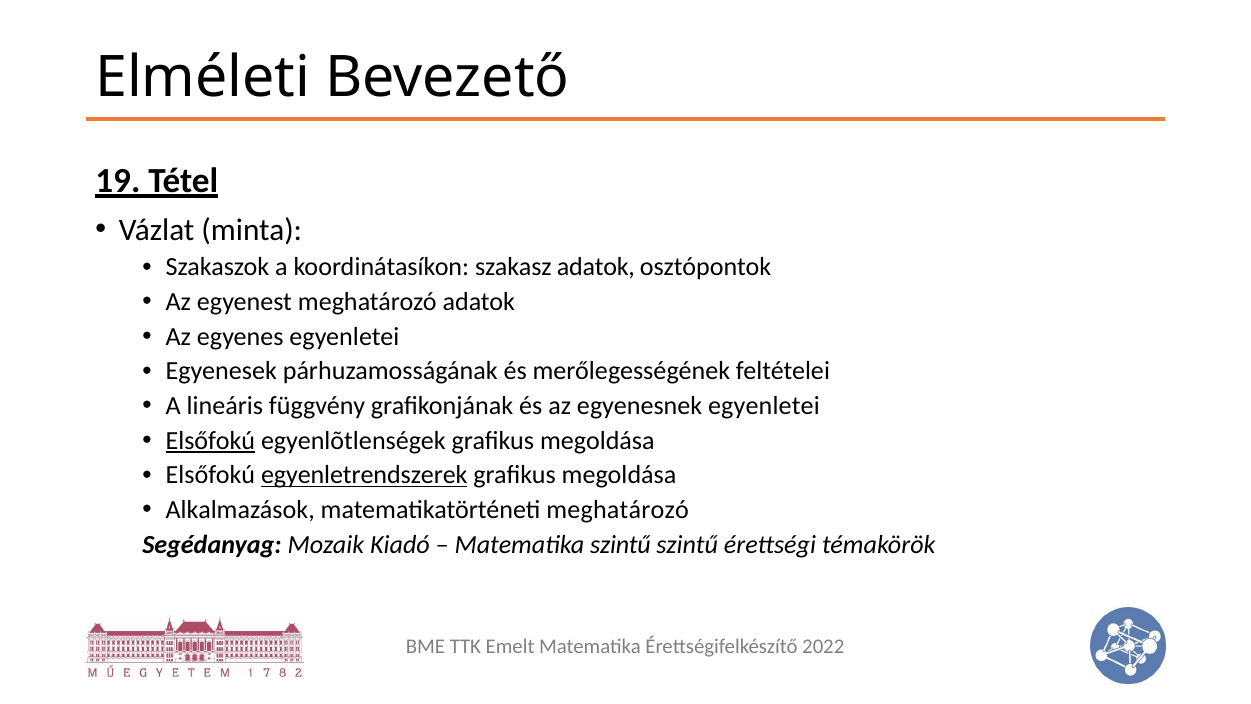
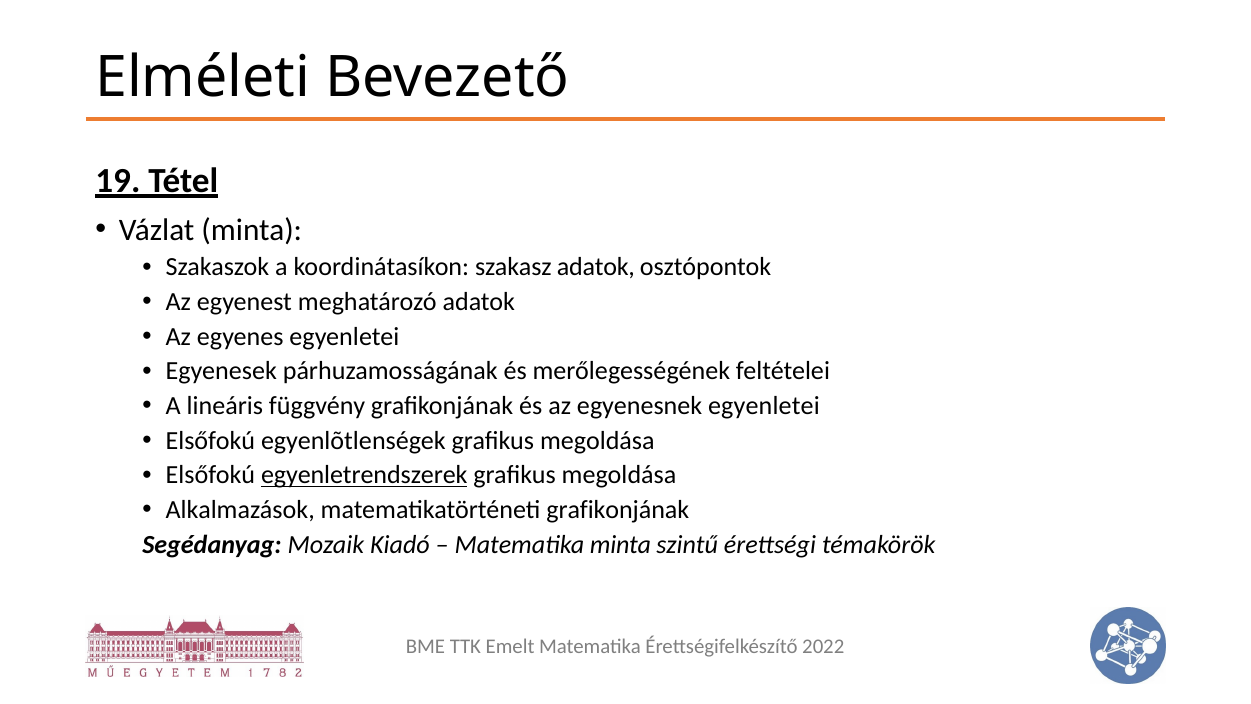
Elsőfokú underline: present -> none (210, 440)
matematikatörténeti meghatározó: meghatározó -> grafikonjának (618, 510)
Matematika szintű: szintű -> minta (620, 544)
